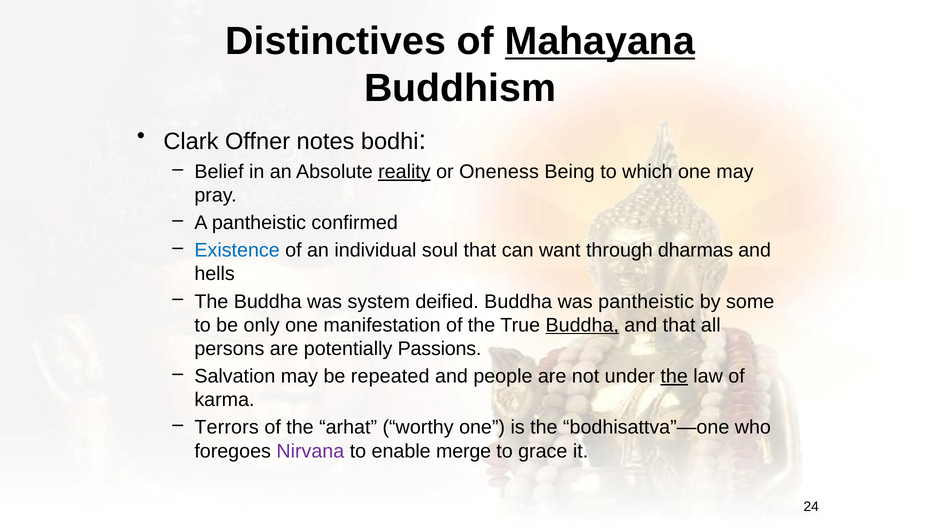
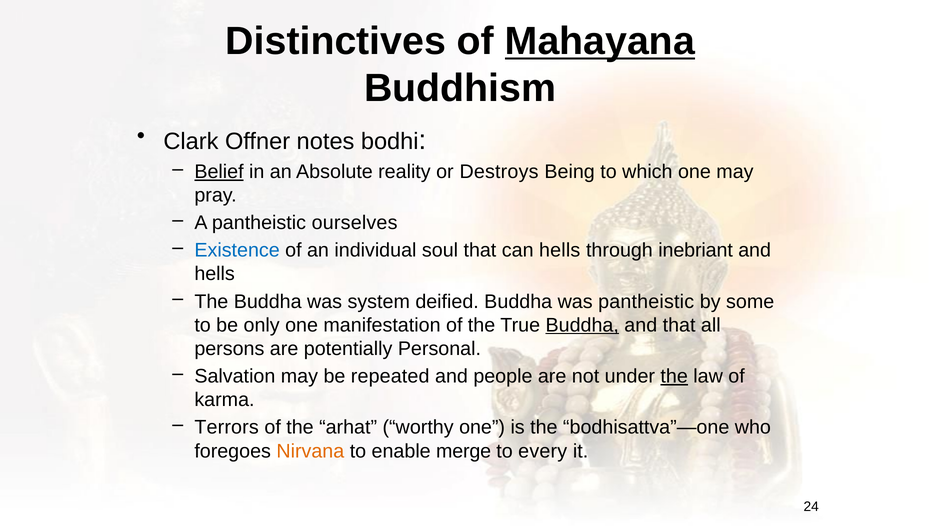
Belief underline: none -> present (219, 172)
reality underline: present -> none (404, 172)
Oneness: Oneness -> Destroys (499, 172)
confirmed: confirmed -> ourselves (355, 223)
can want: want -> hells (560, 250)
dharmas: dharmas -> inebriant (696, 250)
Passions: Passions -> Personal (439, 349)
Nirvana colour: purple -> orange (310, 451)
grace: grace -> every (543, 451)
